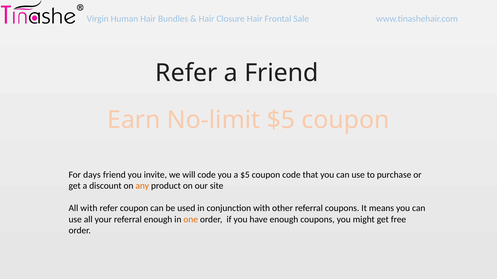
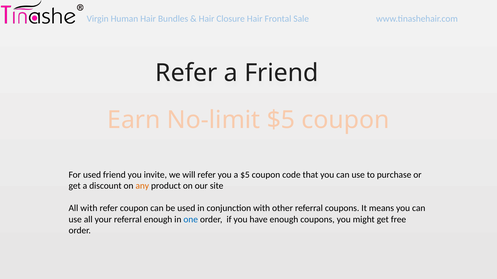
For days: days -> used (92, 175)
will code: code -> refer (207, 175)
one colour: orange -> blue (191, 220)
